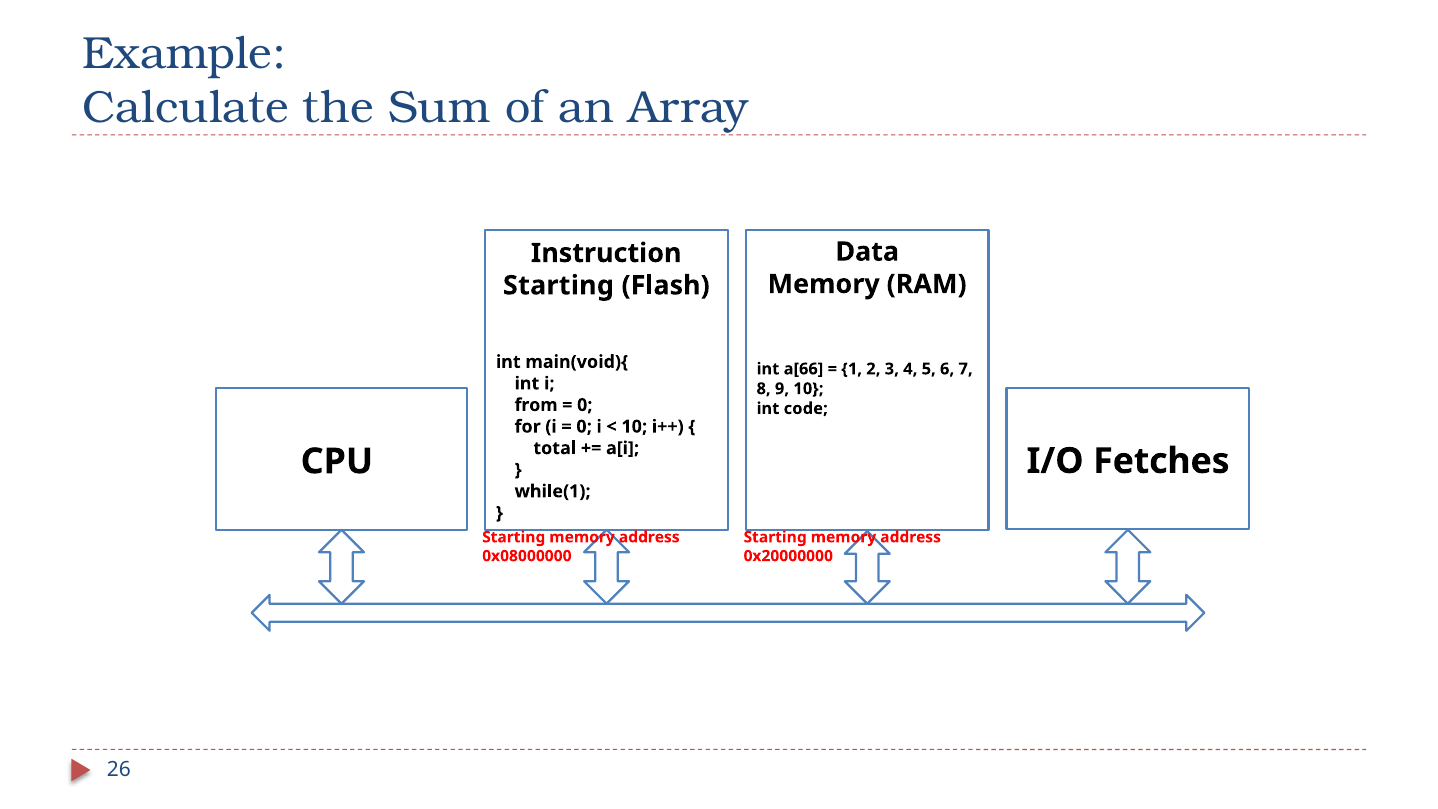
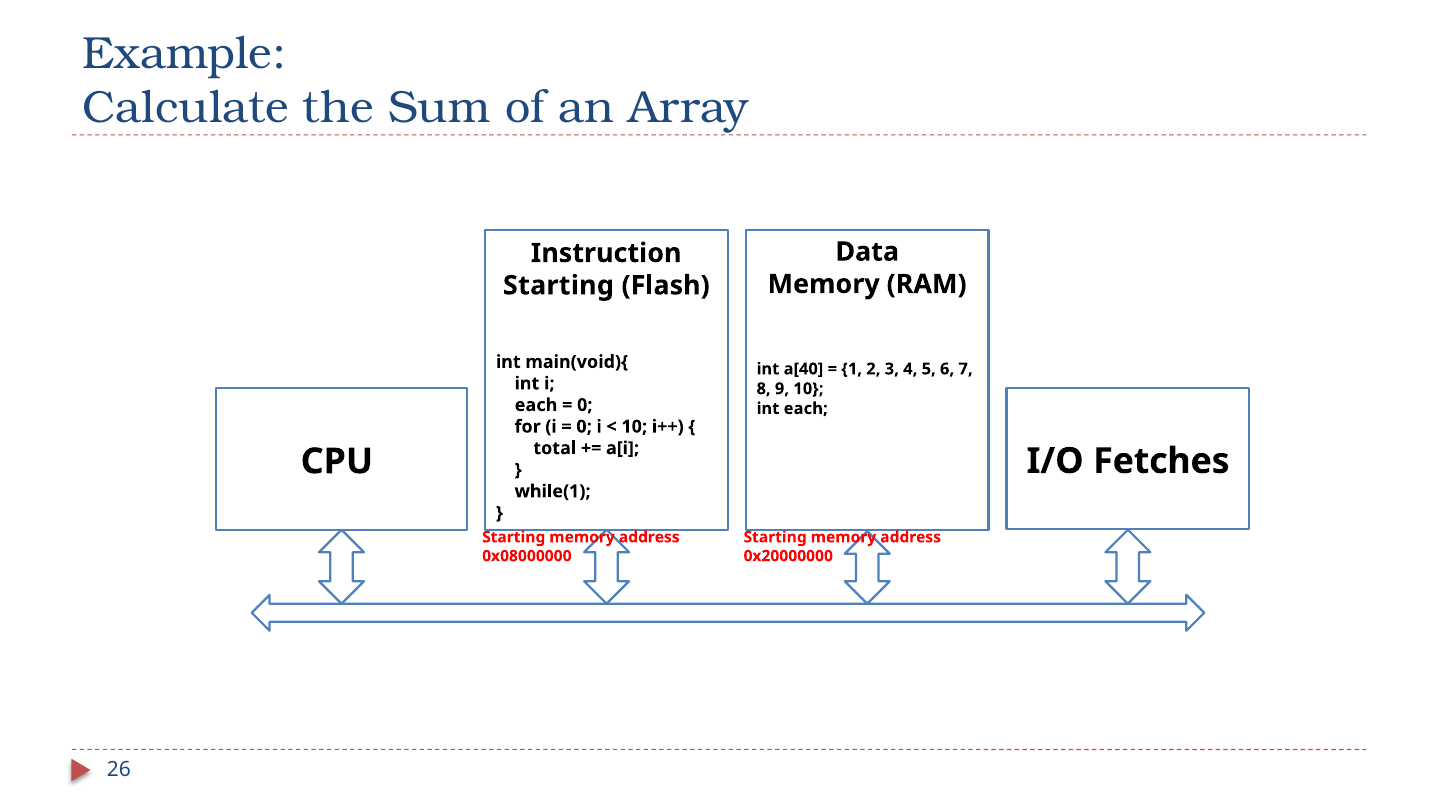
a[66: a[66 -> a[40 (803, 369)
from: from -> each (536, 405)
int code: code -> each (806, 408)
